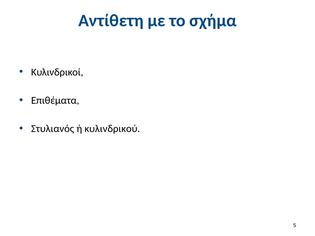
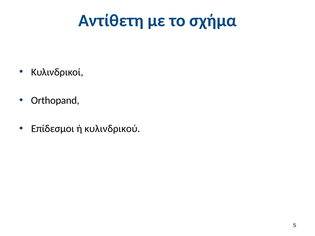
Επιθέματα: Επιθέματα -> Orthopand (55, 101)
Στυλιανός: Στυλιανός -> Επίδεσμοι (53, 129)
